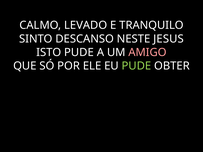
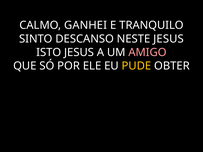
LEVADO: LEVADO -> GANHEI (86, 25)
ISTO PUDE: PUDE -> JESUS (79, 52)
PUDE colour: light green -> yellow (136, 66)
